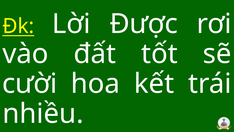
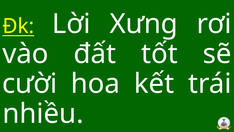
Được: Được -> Xưng (144, 24)
